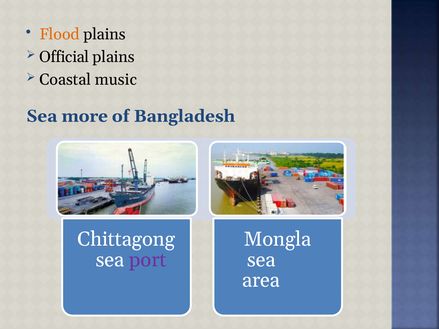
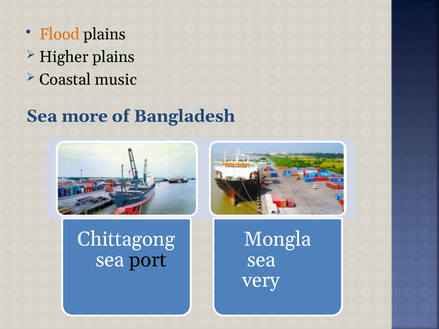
Official: Official -> Higher (64, 57)
port colour: purple -> black (148, 260)
area: area -> very (261, 281)
